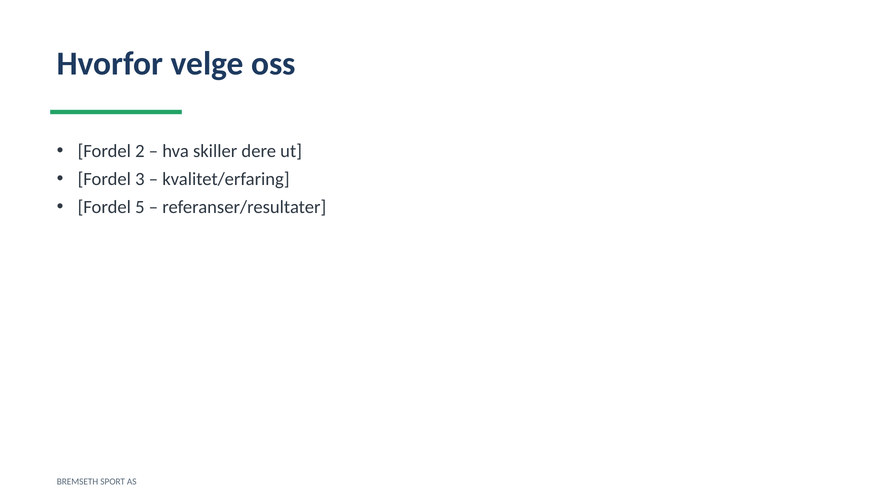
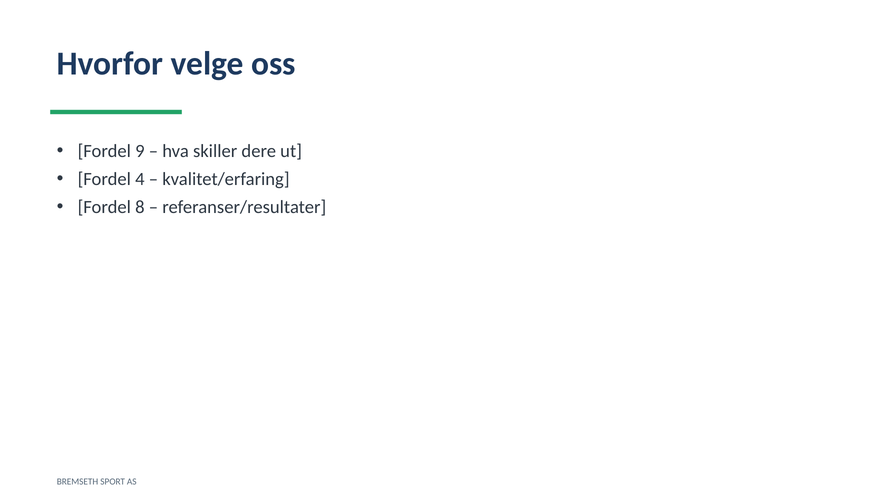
2: 2 -> 9 (140, 151)
3: 3 -> 4 (140, 179)
5: 5 -> 8 (140, 207)
